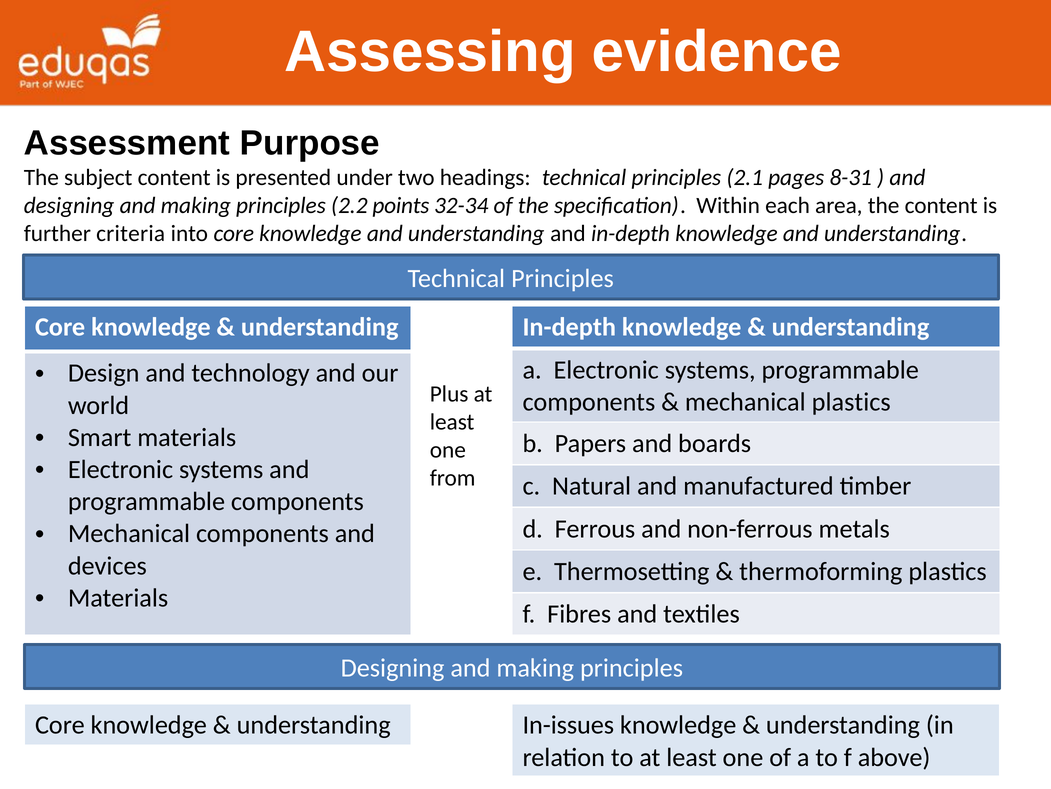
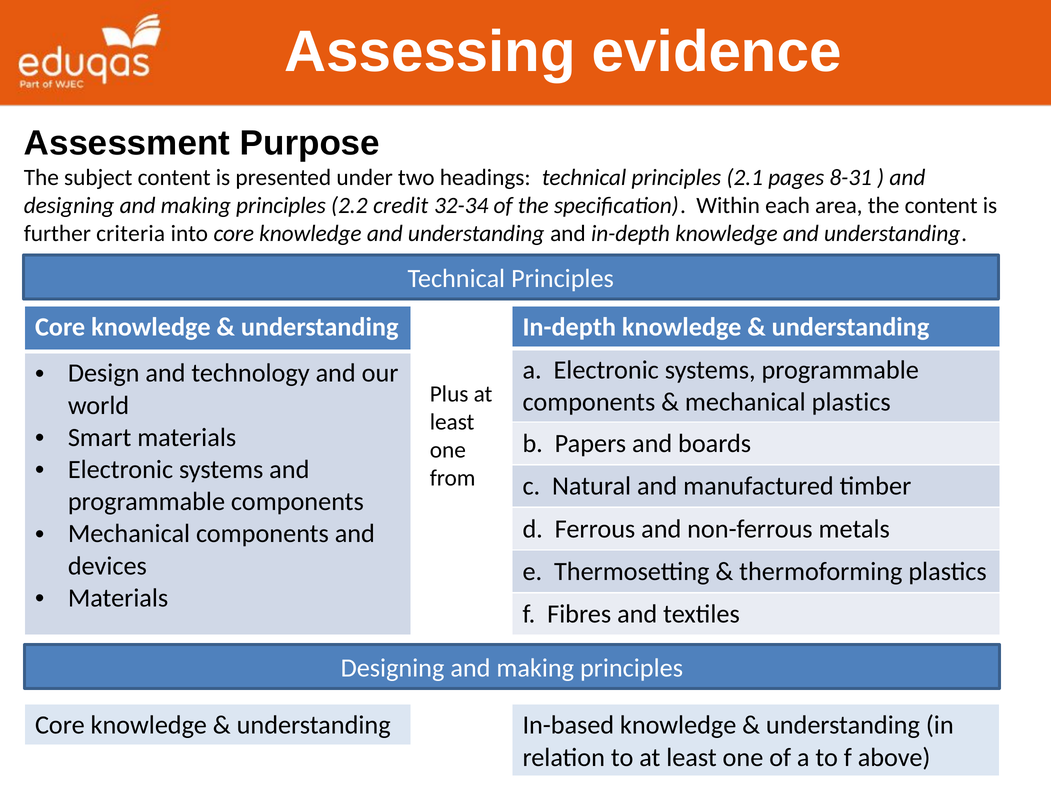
points: points -> credit (401, 205)
In-issues: In-issues -> In-based (568, 725)
